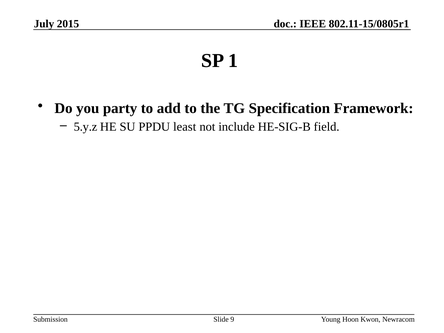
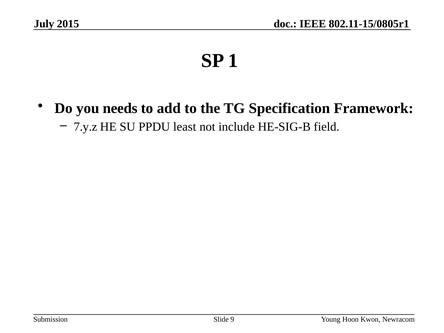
party: party -> needs (120, 108)
5.y.z: 5.y.z -> 7.y.z (85, 127)
